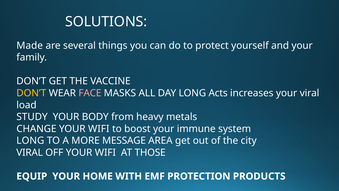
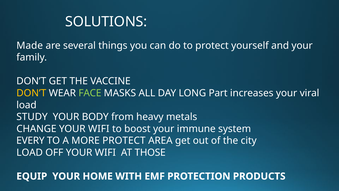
FACE colour: pink -> light green (90, 93)
Acts: Acts -> Part (218, 93)
LONG: LONG -> EVERY (30, 140)
MORE MESSAGE: MESSAGE -> PROTECT (124, 140)
VIRAL: VIRAL -> LOAD (30, 152)
